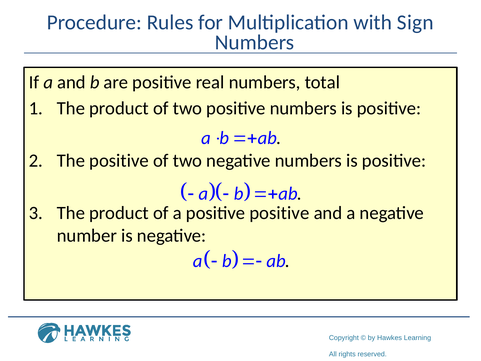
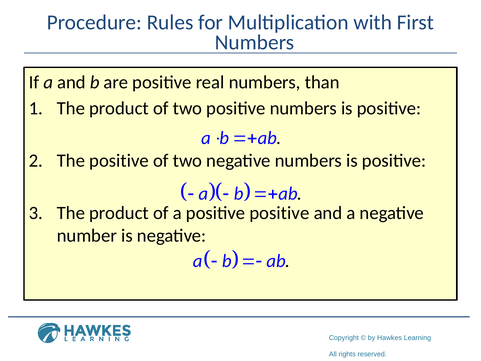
Sign: Sign -> First (415, 22)
total: total -> than (322, 82)
